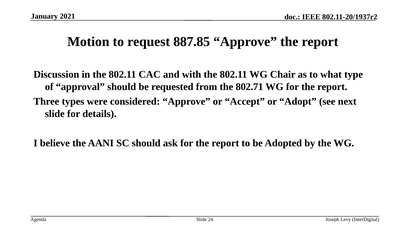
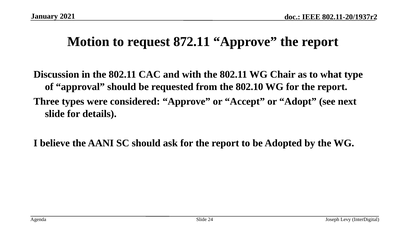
887.85: 887.85 -> 872.11 (192, 42)
802.71: 802.71 -> 802.10 (249, 86)
